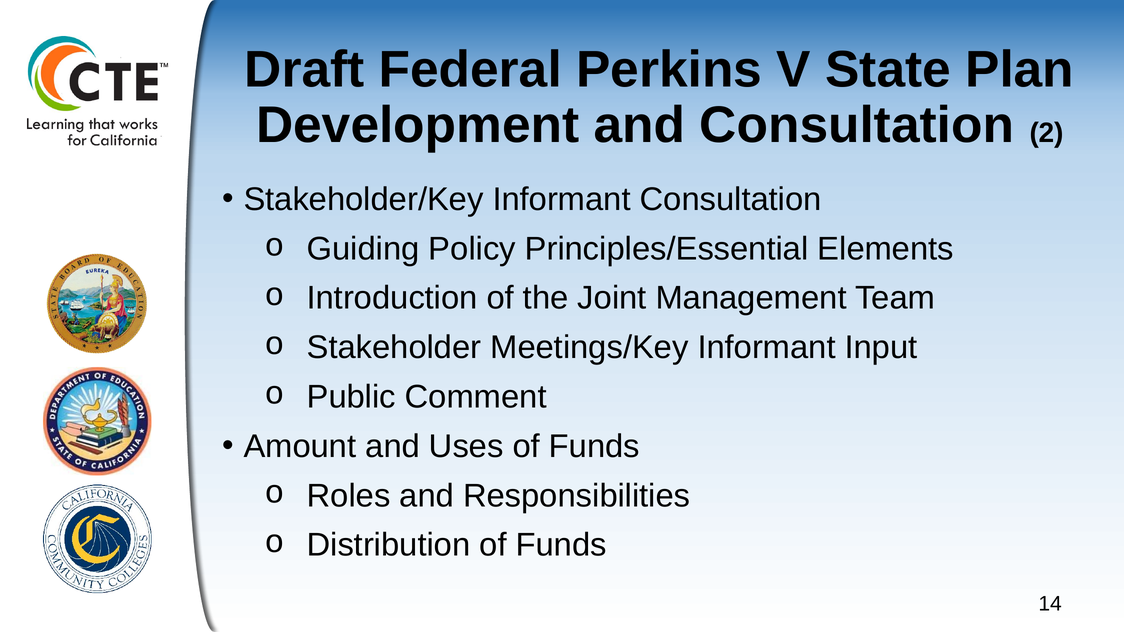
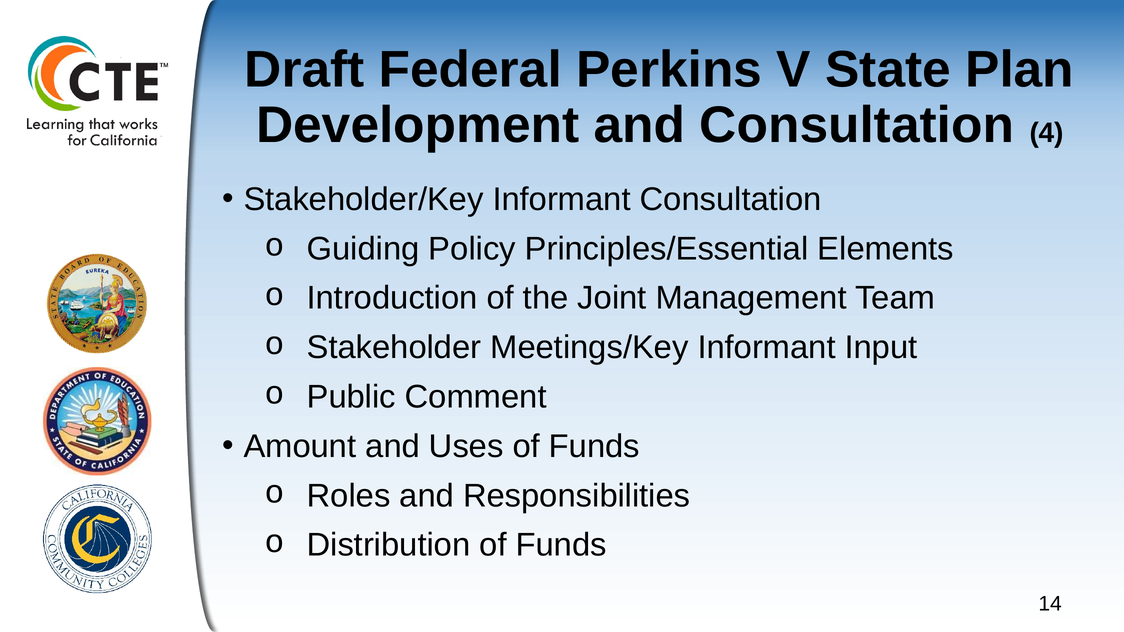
2: 2 -> 4 (1047, 133)
